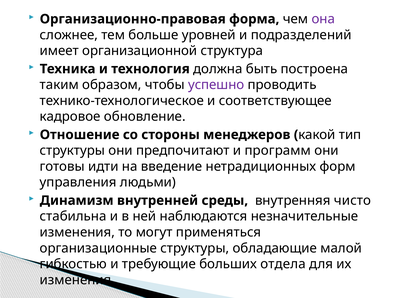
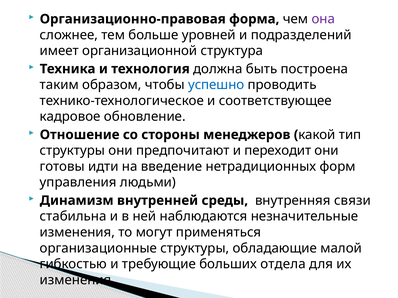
успешно colour: purple -> blue (216, 85)
программ: программ -> переходит (278, 151)
чисто: чисто -> связи (353, 201)
